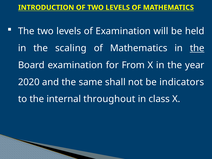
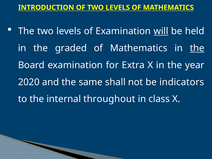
will underline: none -> present (161, 31)
scaling: scaling -> graded (71, 48)
From: From -> Extra (133, 65)
